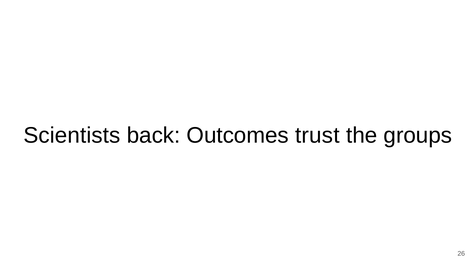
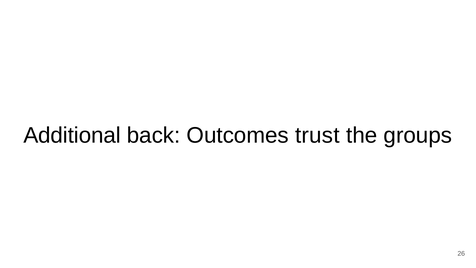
Scientists: Scientists -> Additional (72, 135)
